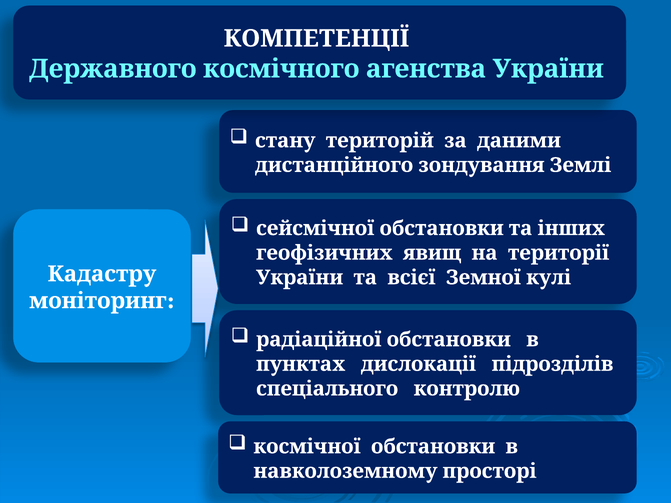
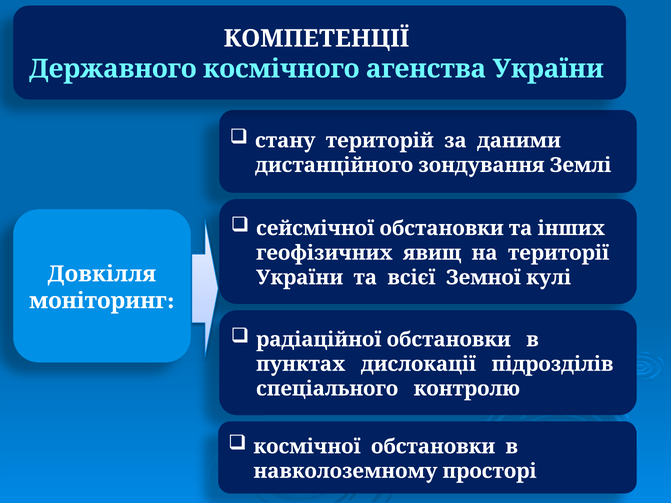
Кадастру: Кадастру -> Довкілля (102, 274)
